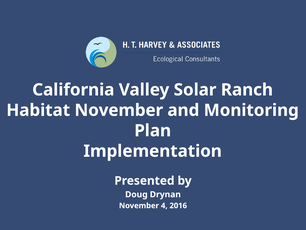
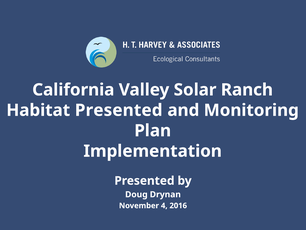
Habitat November: November -> Presented (119, 110)
